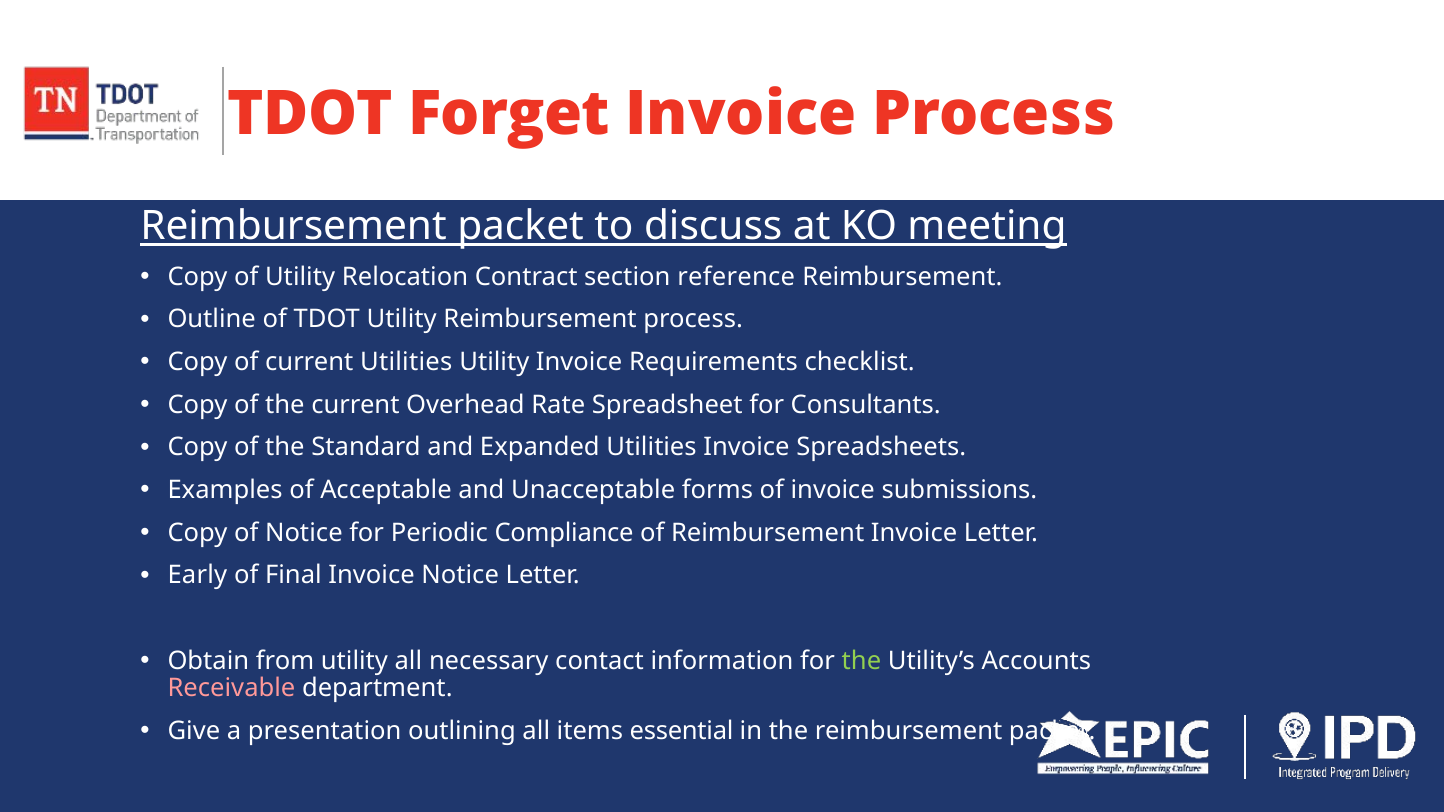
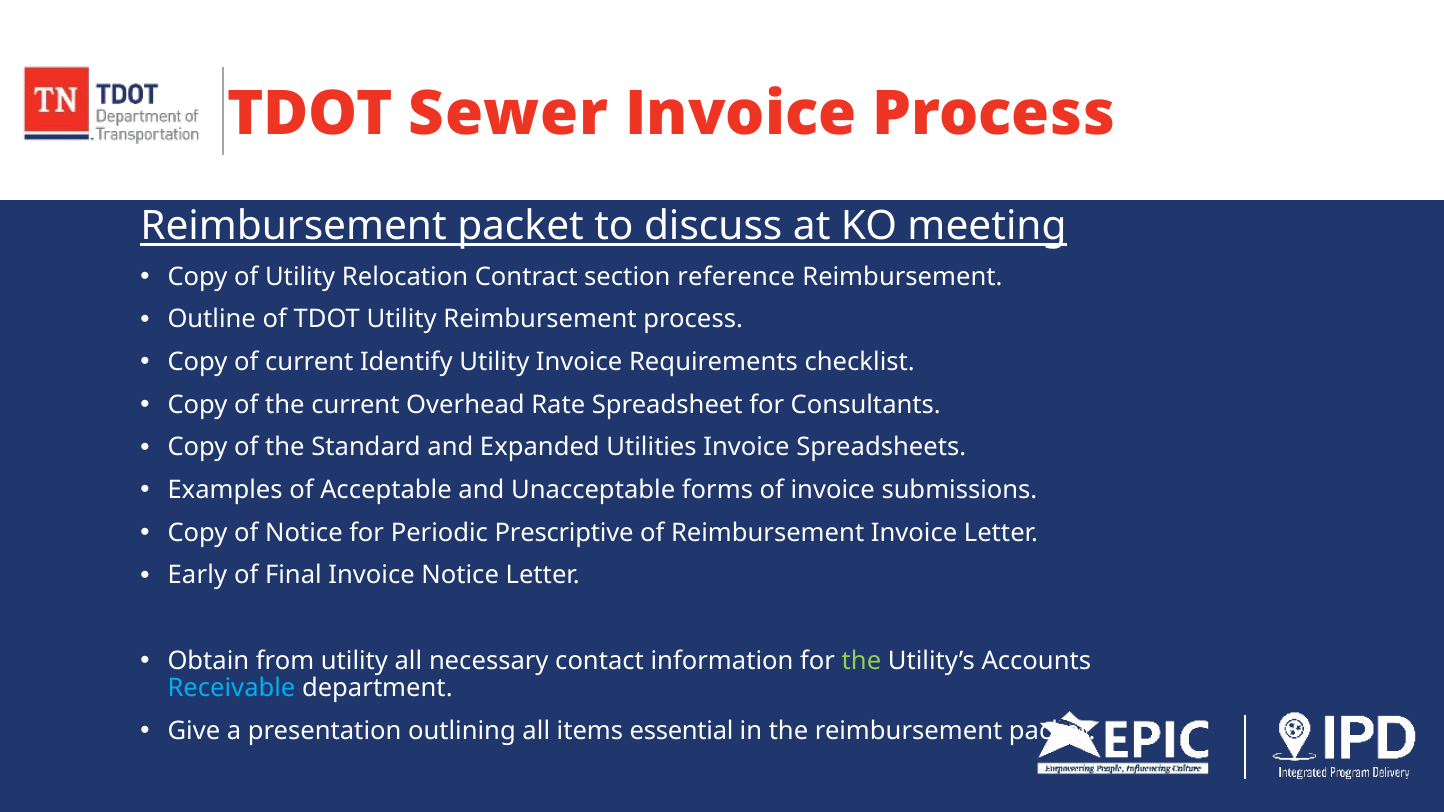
Forget: Forget -> Sewer (509, 114)
current Utilities: Utilities -> Identify (406, 362)
Compliance: Compliance -> Prescriptive (564, 533)
Receivable colour: pink -> light blue (231, 689)
